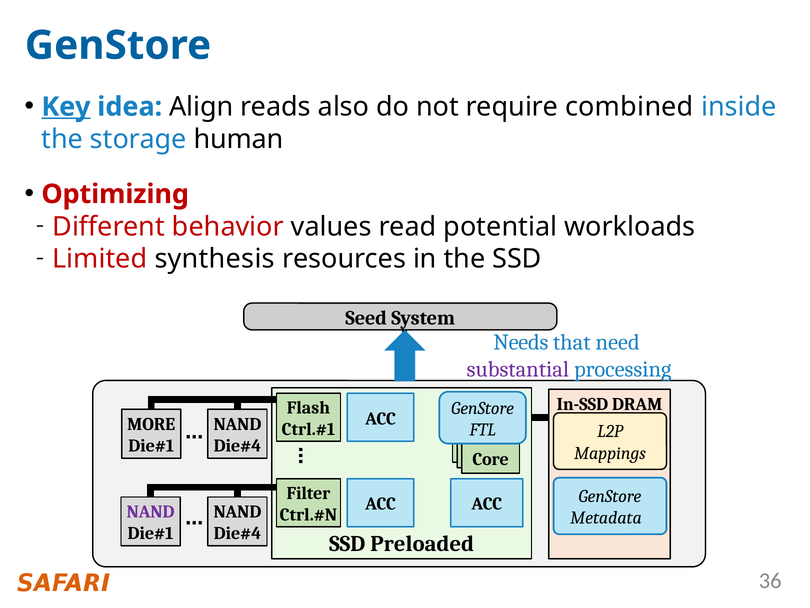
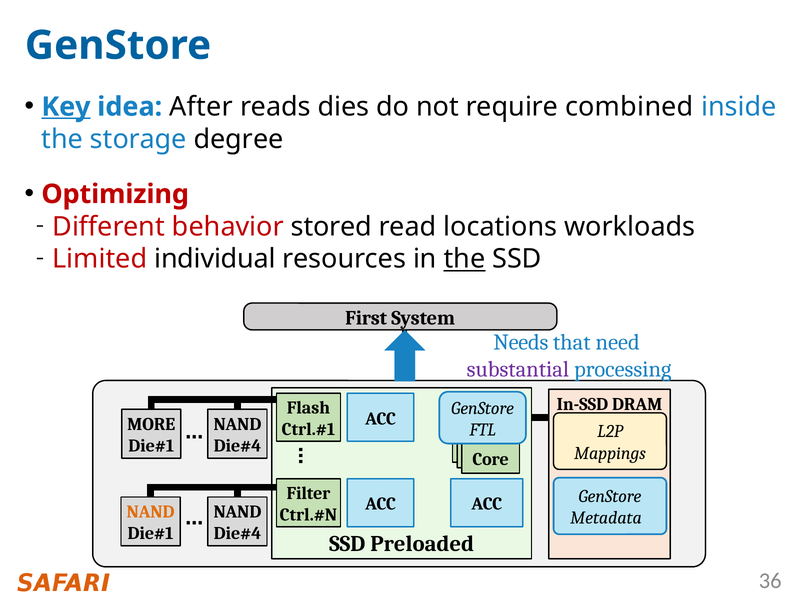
Align: Align -> After (201, 107)
also: also -> dies (344, 107)
human: human -> degree (239, 139)
values: values -> stored (331, 226)
potential: potential -> locations (500, 226)
synthesis: synthesis -> individual (215, 259)
the underline: none -> present (464, 259)
Seed: Seed -> First (366, 318)
NAND colour: purple -> orange (151, 512)
